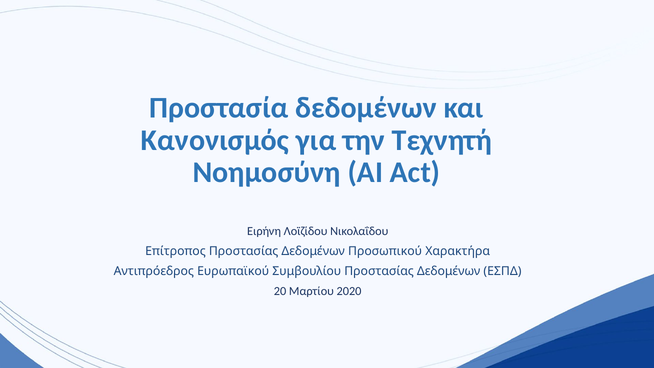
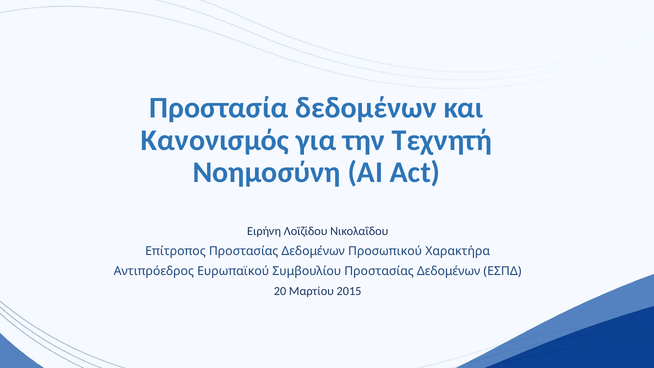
2020: 2020 -> 2015 (349, 291)
